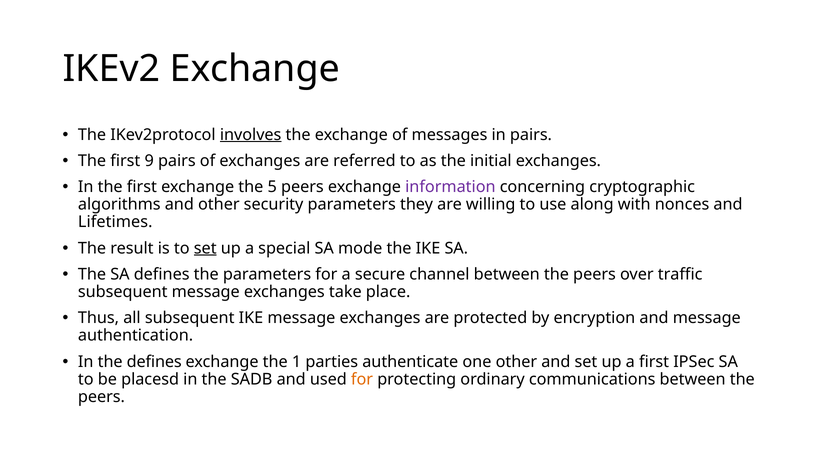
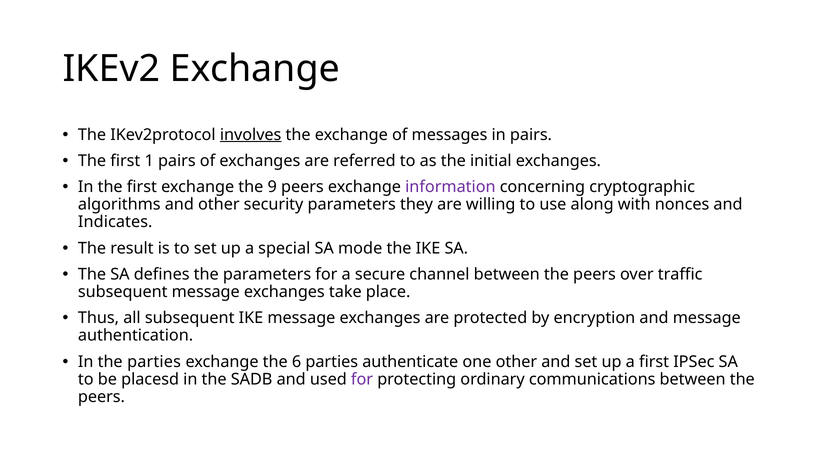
9: 9 -> 1 (149, 161)
5: 5 -> 9 (272, 187)
Lifetimes: Lifetimes -> Indicates (115, 222)
set underline: present -> none (205, 248)
the defines: defines -> parties (154, 362)
1: 1 -> 6 (297, 362)
for colour: orange -> purple (362, 379)
